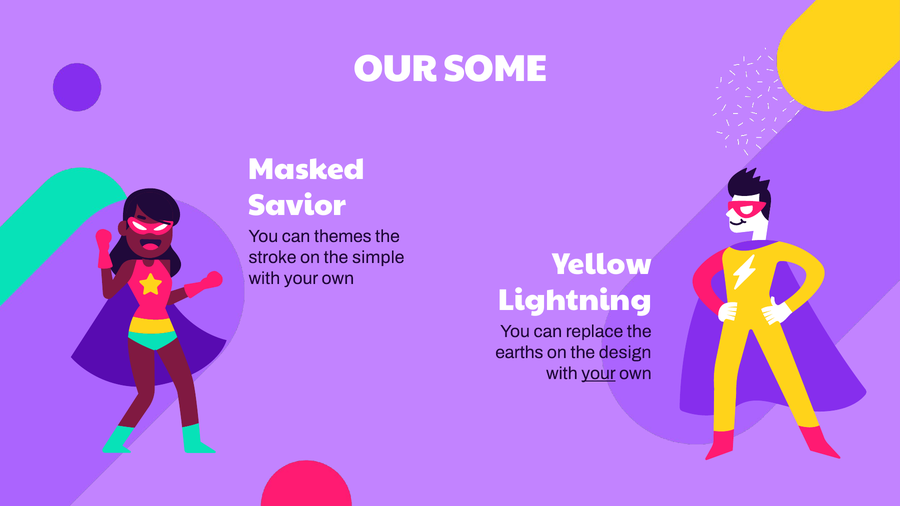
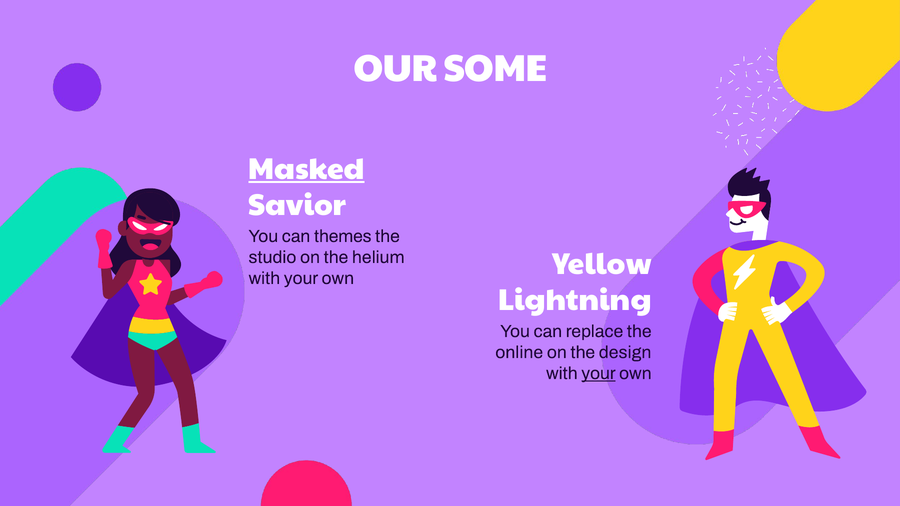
Masked underline: none -> present (307, 169)
stroke: stroke -> studio (272, 257)
simple: simple -> helium (378, 257)
earths: earths -> online (519, 352)
